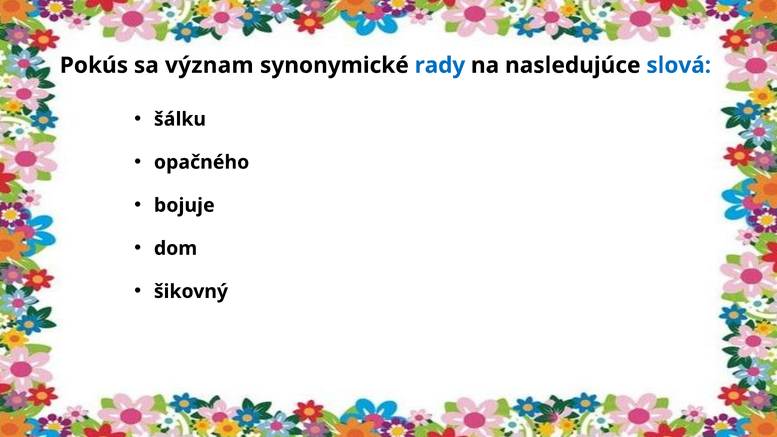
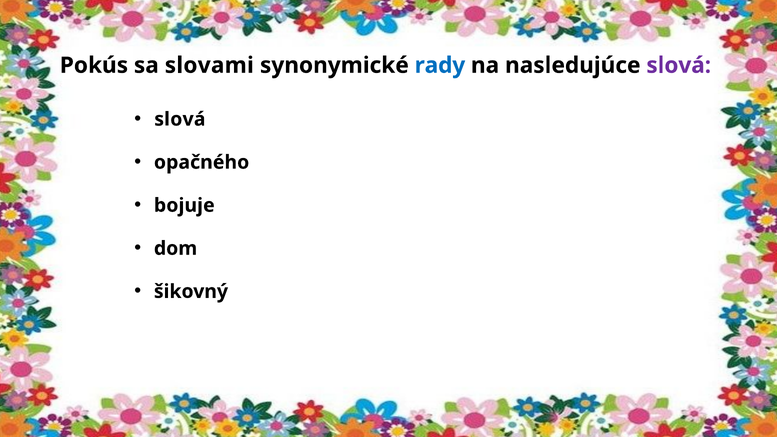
význam: význam -> slovami (209, 65)
slová colour: blue -> purple (679, 65)
šálku: šálku -> slová (180, 119)
